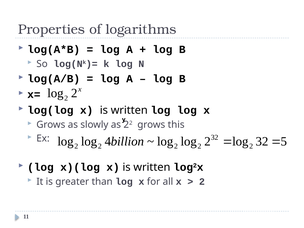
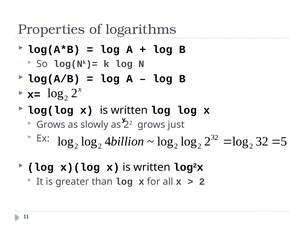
this: this -> just (176, 125)
